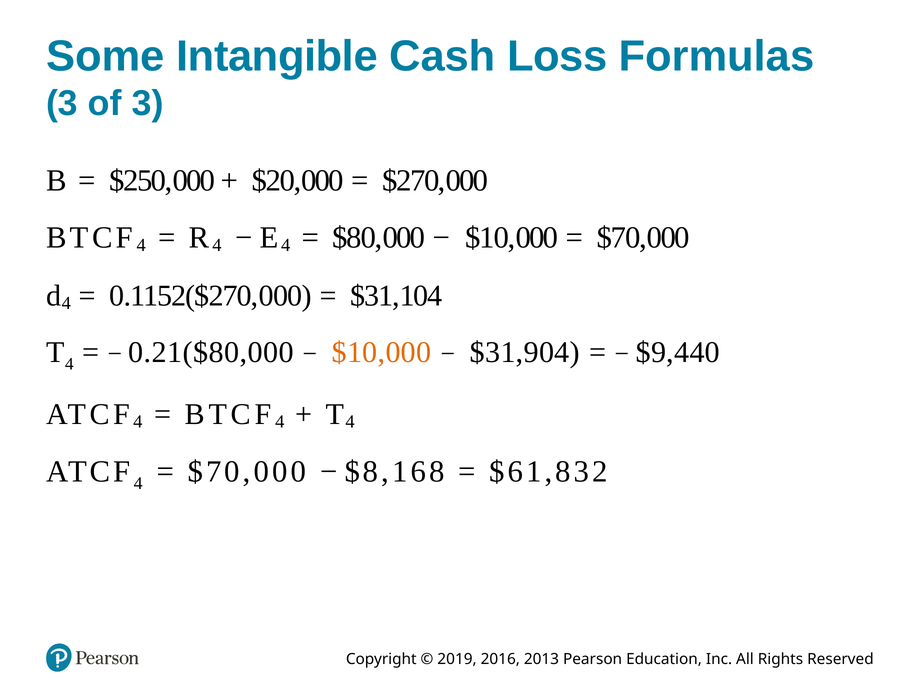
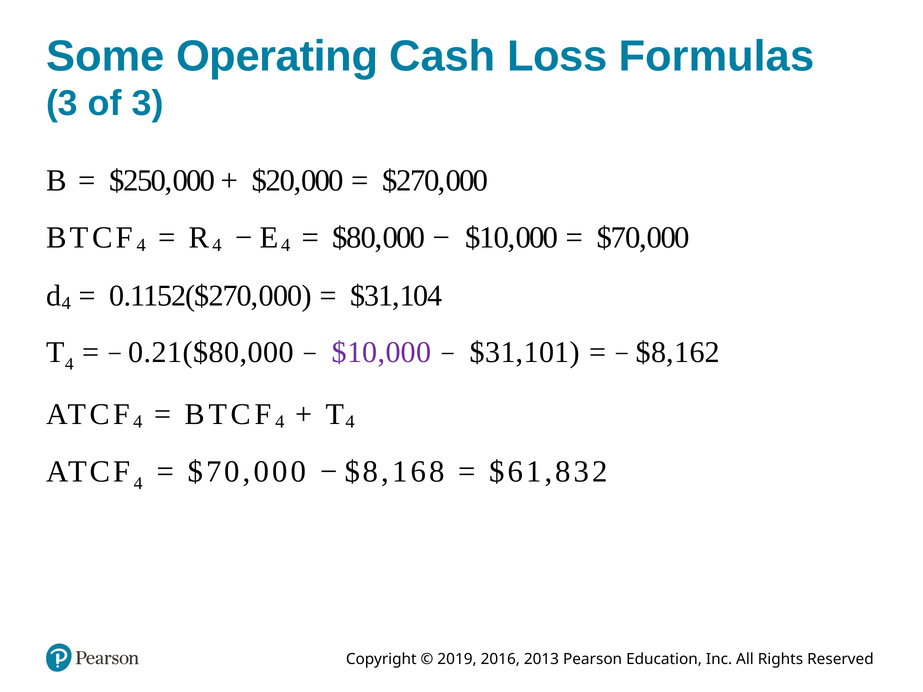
Intangible: Intangible -> Operating (277, 56)
$10,000 colour: orange -> purple (382, 353)
$31,904: $31,904 -> $31,101 (525, 353)
$9,440: $9,440 -> $8,162 (678, 353)
